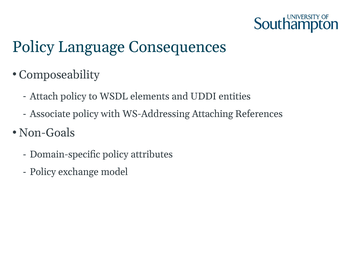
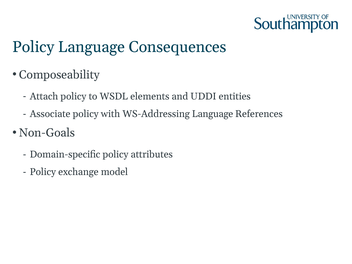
WS-Addressing Attaching: Attaching -> Language (213, 114)
